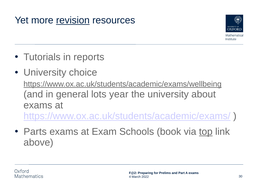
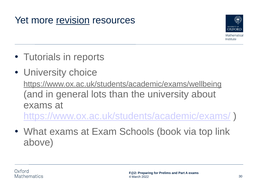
year: year -> than (119, 94)
Parts: Parts -> What (35, 131)
top underline: present -> none (206, 131)
